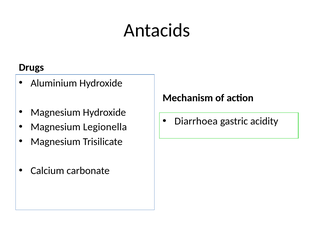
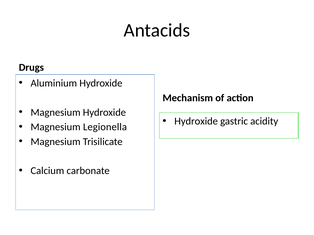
Diarrhoea: Diarrhoea -> Hydroxide (196, 121)
